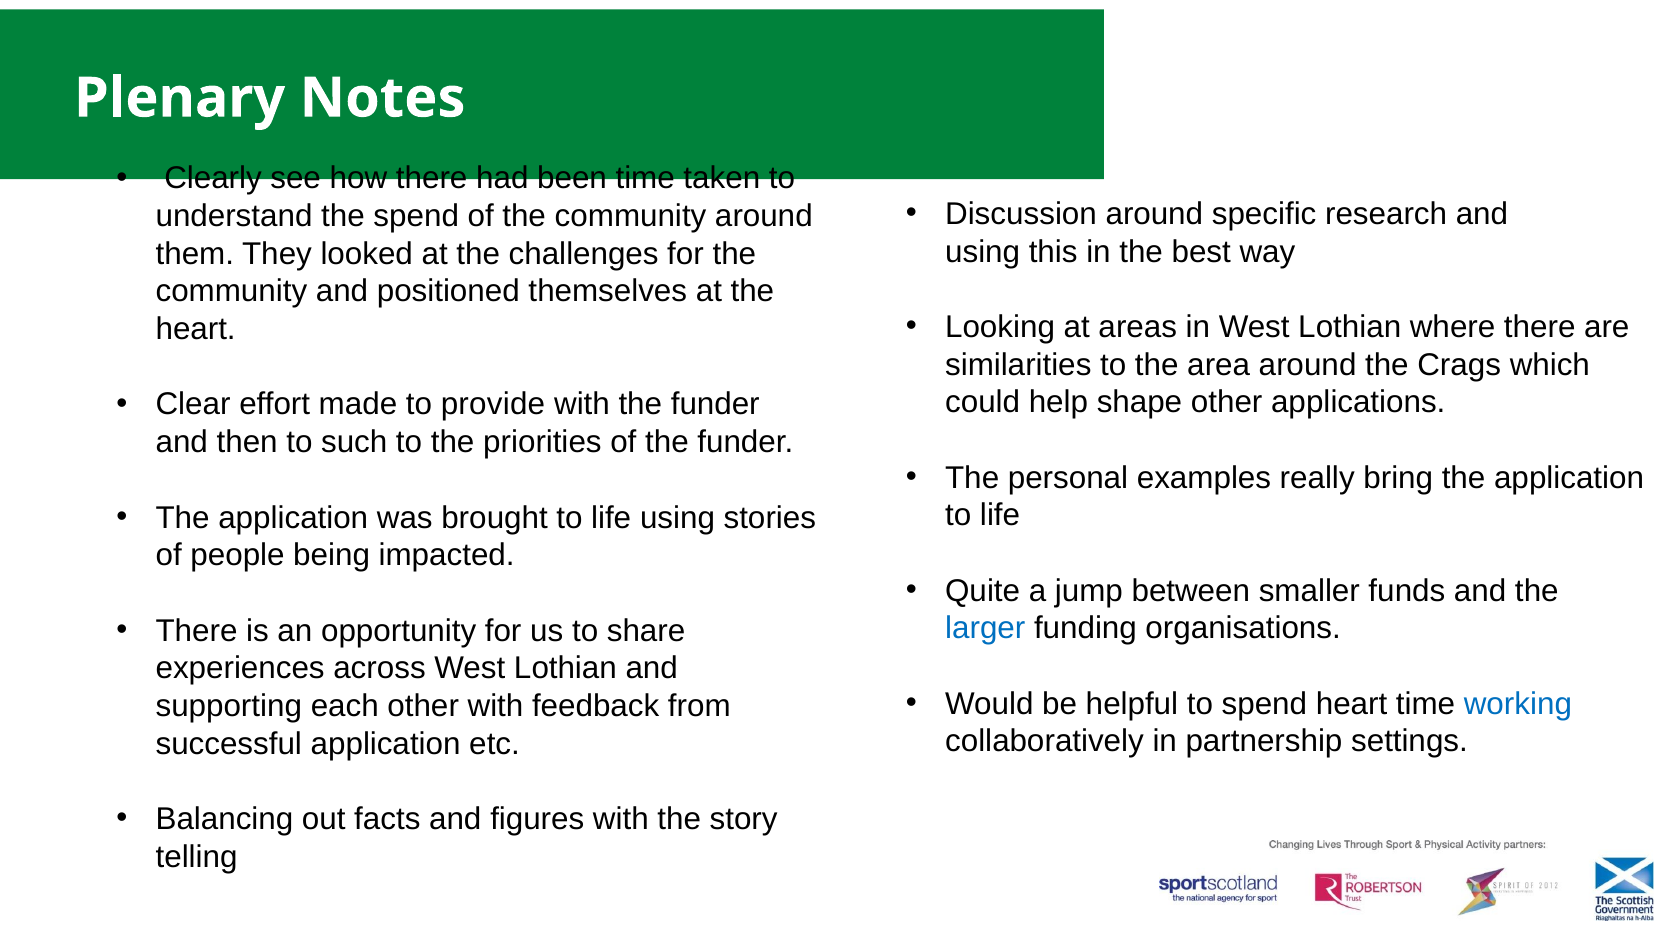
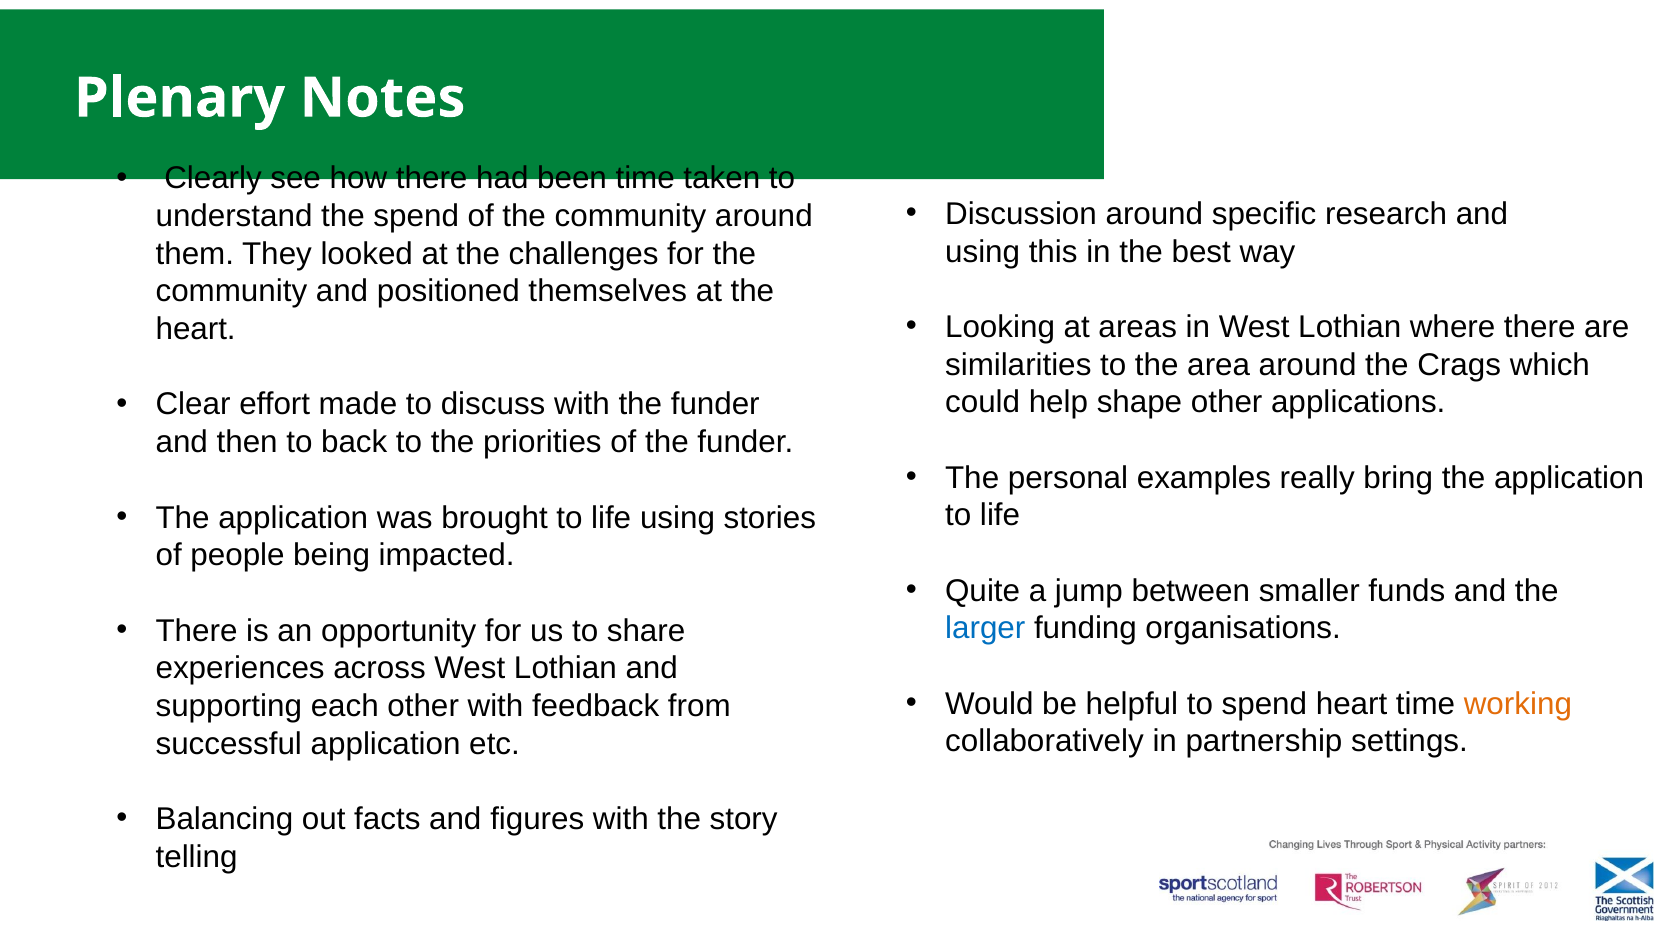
provide: provide -> discuss (493, 404)
such: such -> back (354, 442)
working colour: blue -> orange (1518, 704)
